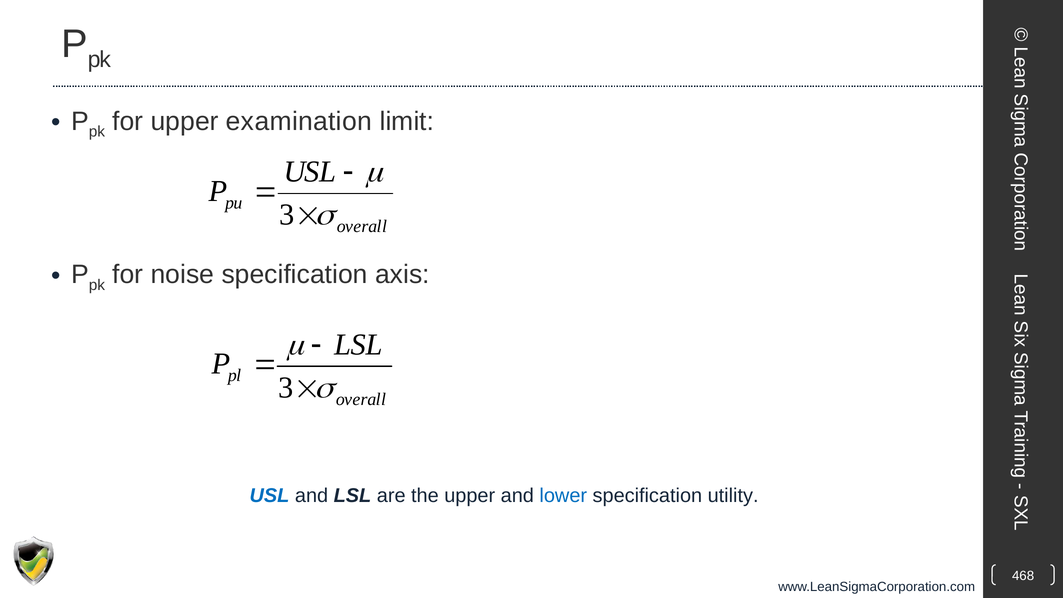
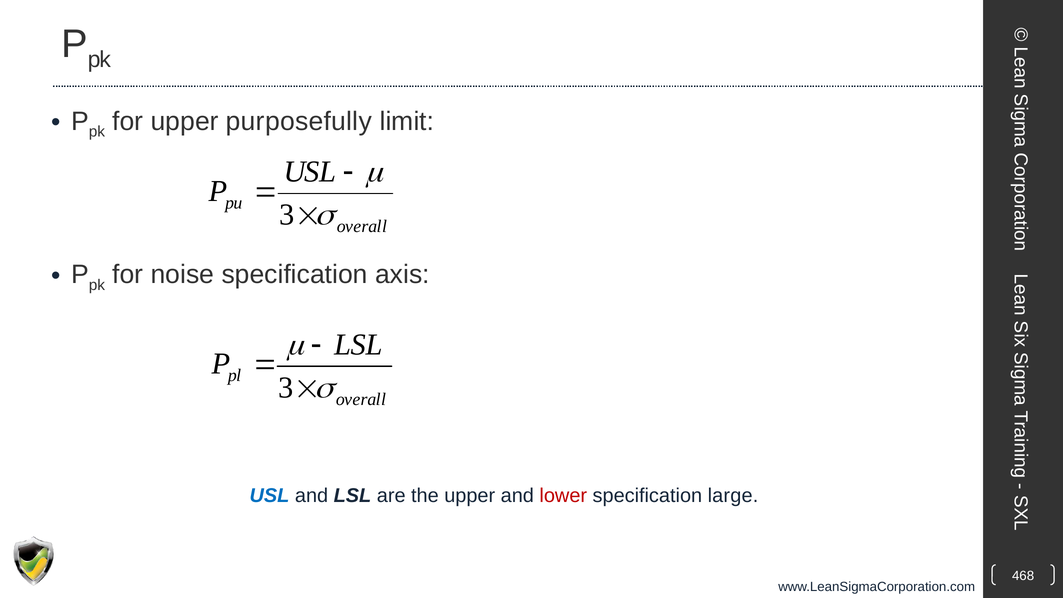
examination: examination -> purposefully (299, 121)
lower colour: blue -> red (563, 496)
utility: utility -> large (733, 496)
